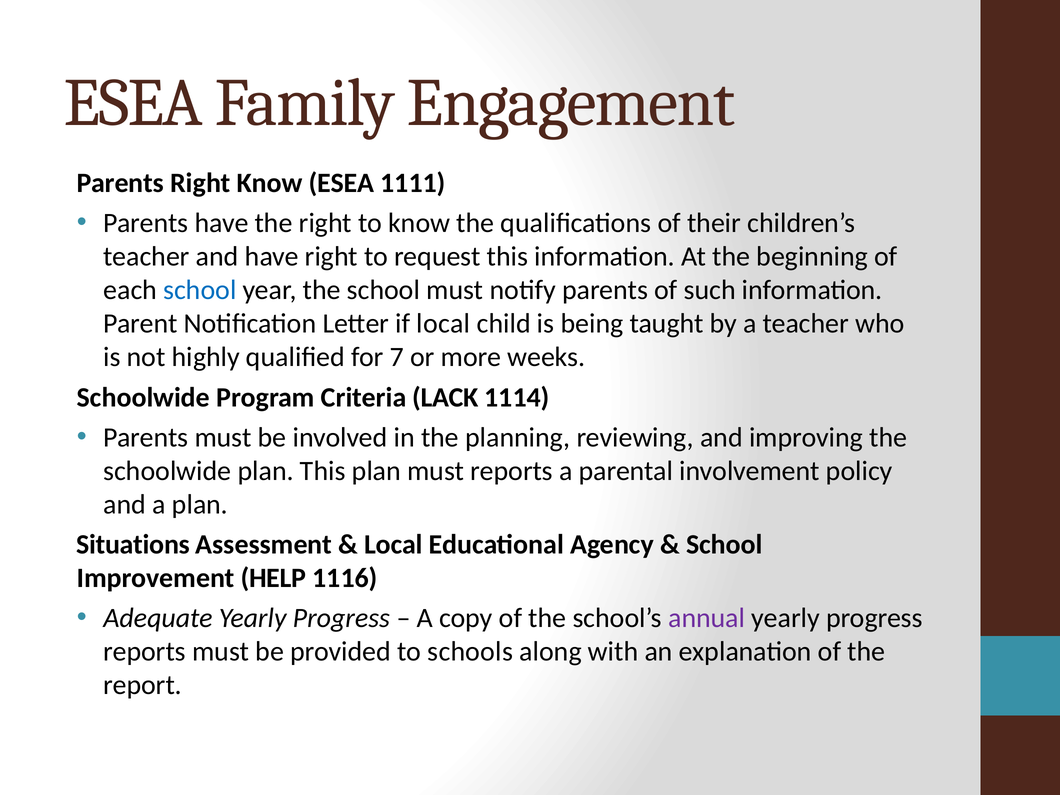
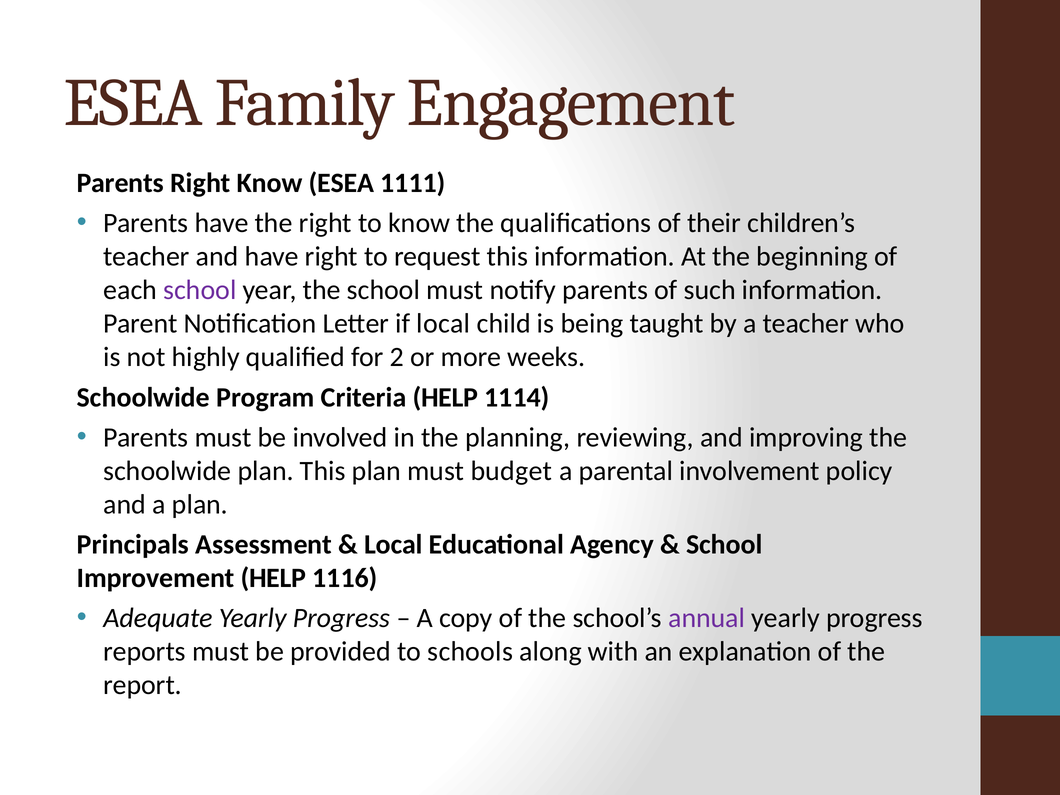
school colour: blue -> purple (200, 290)
7: 7 -> 2 (397, 357)
Criteria LACK: LACK -> HELP (445, 397)
must reports: reports -> budget (511, 471)
Situations: Situations -> Principals (133, 544)
